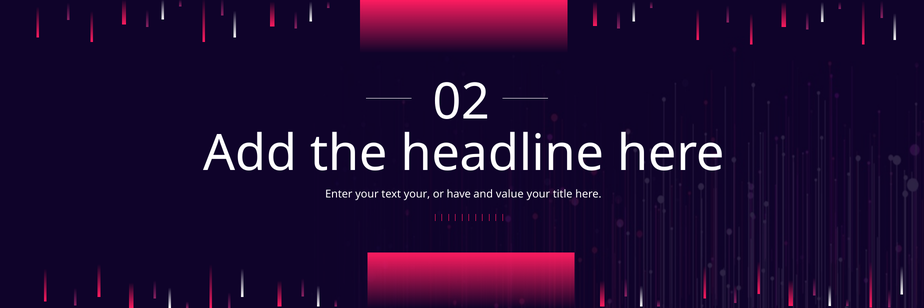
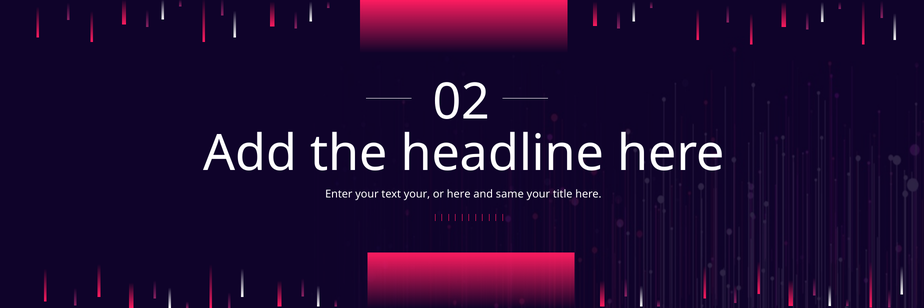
or have: have -> here (459, 194)
value: value -> same (510, 194)
